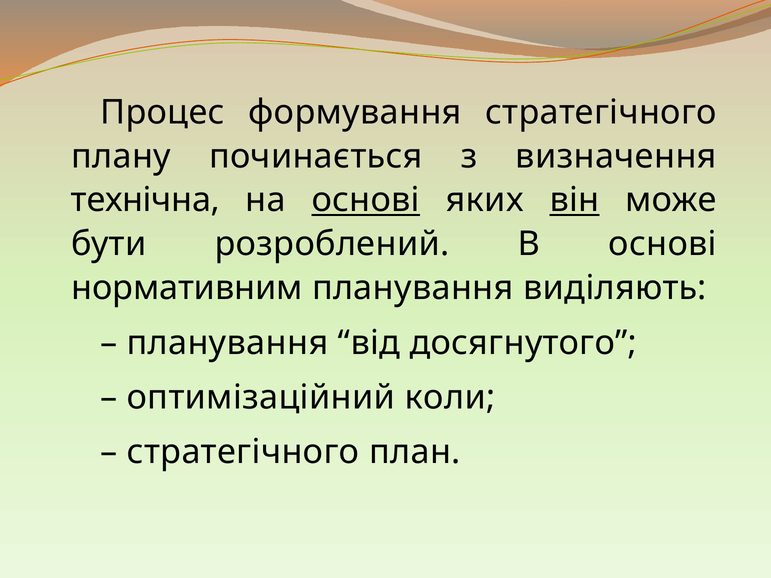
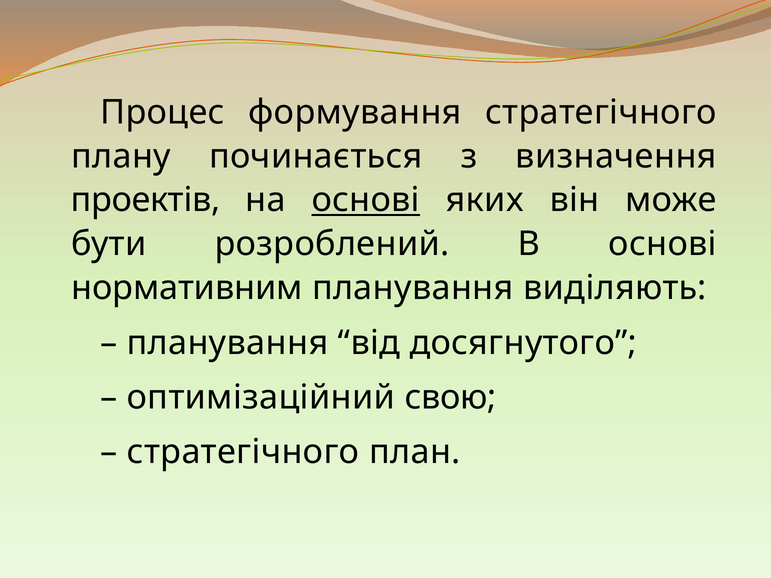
технічна: технічна -> проектів (145, 200)
він underline: present -> none (574, 200)
коли: коли -> свою (450, 398)
